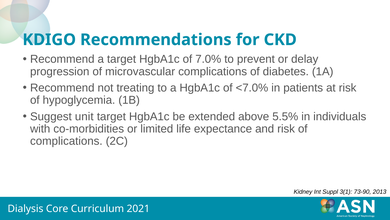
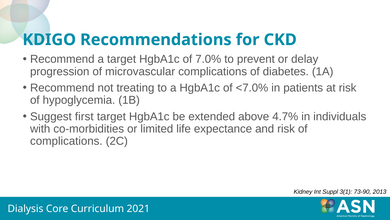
unit: unit -> first (84, 116)
5.5%: 5.5% -> 4.7% (285, 116)
